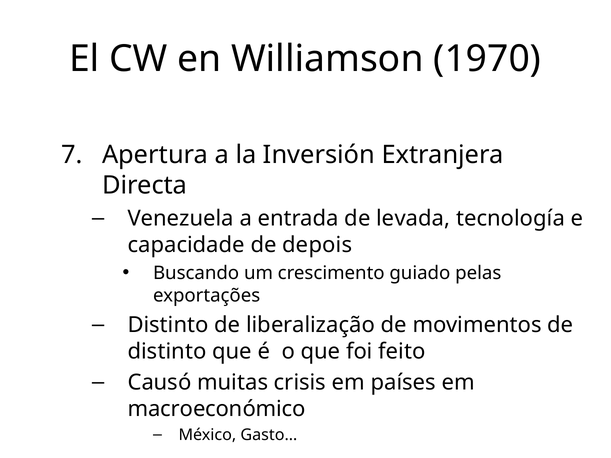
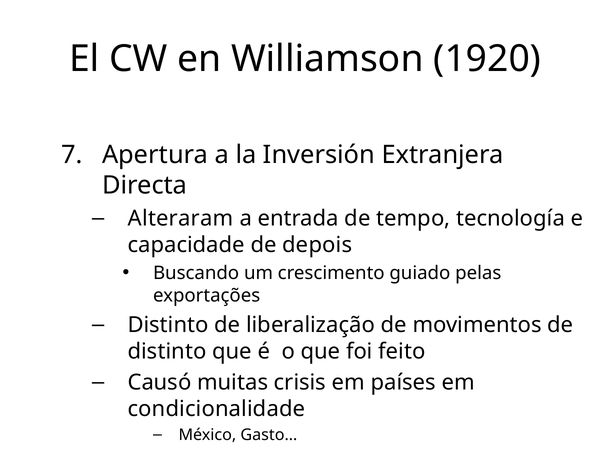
1970: 1970 -> 1920 (487, 59)
Venezuela: Venezuela -> Alteraram (181, 219)
levada: levada -> tempo (413, 219)
macroeconómico: macroeconómico -> condicionalidade (216, 409)
